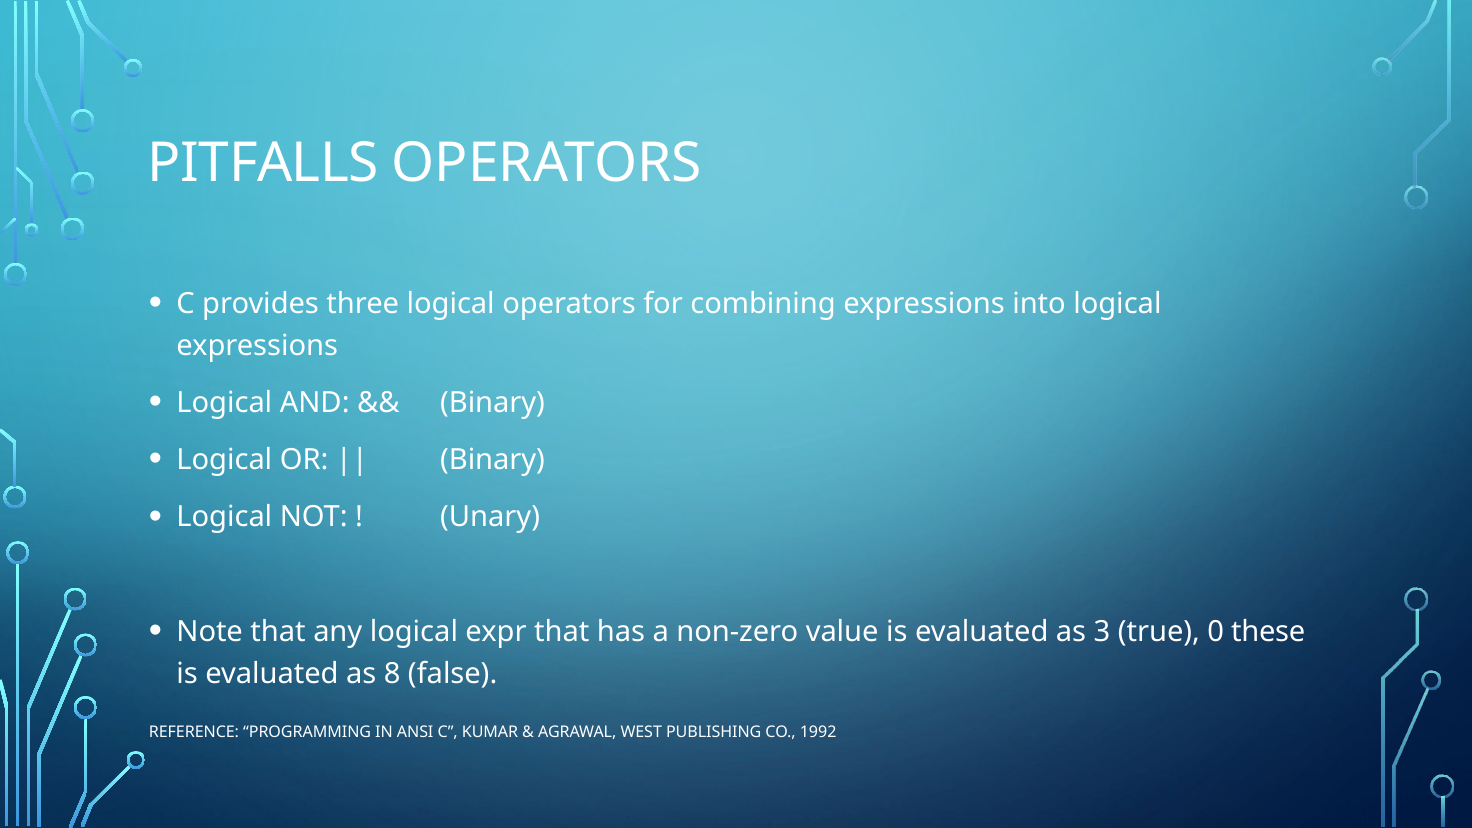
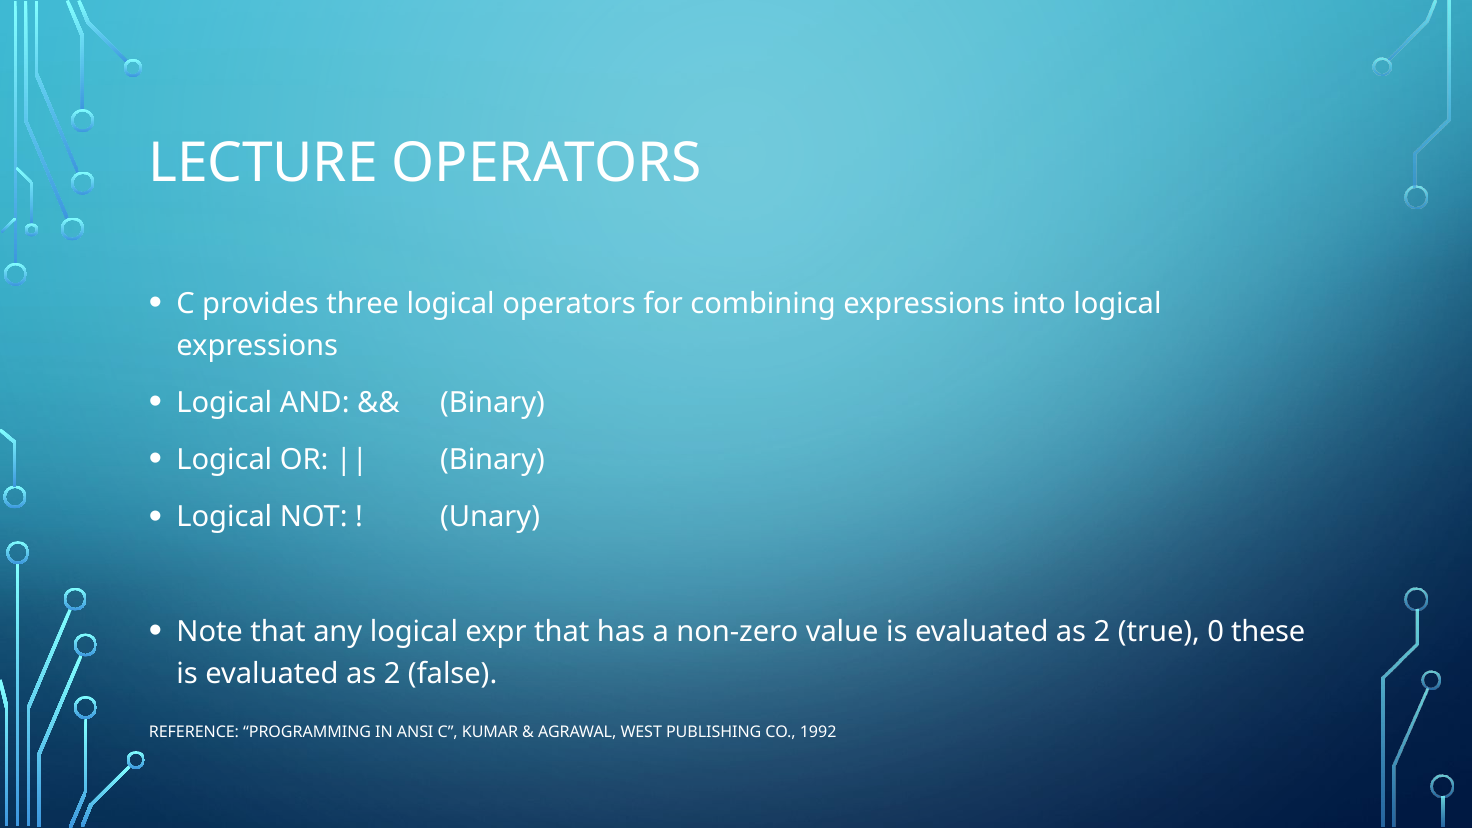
PITFALLS: PITFALLS -> LECTURE (263, 164)
3: 3 -> 2 (1102, 632)
8: 8 -> 2 (392, 674)
